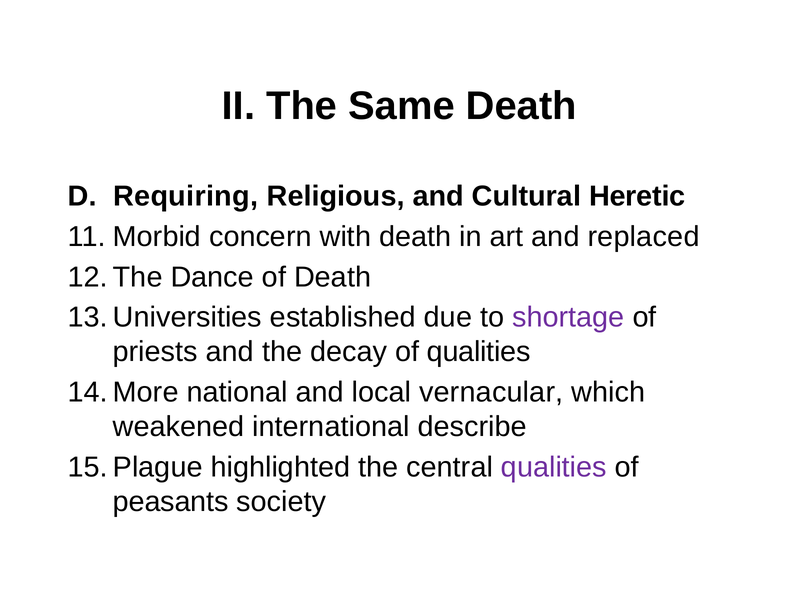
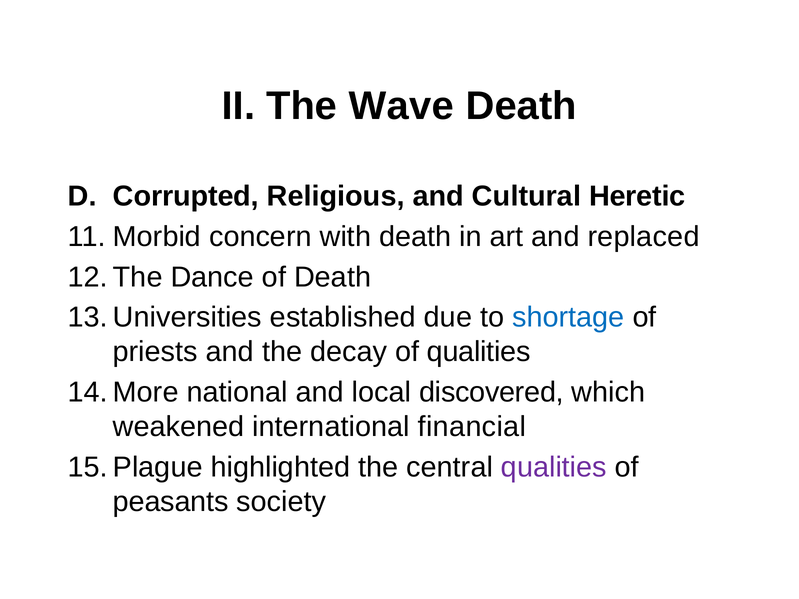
Same: Same -> Wave (401, 106)
Requiring: Requiring -> Corrupted (186, 196)
shortage colour: purple -> blue (568, 318)
vernacular: vernacular -> discovered (491, 392)
describe: describe -> financial (472, 427)
